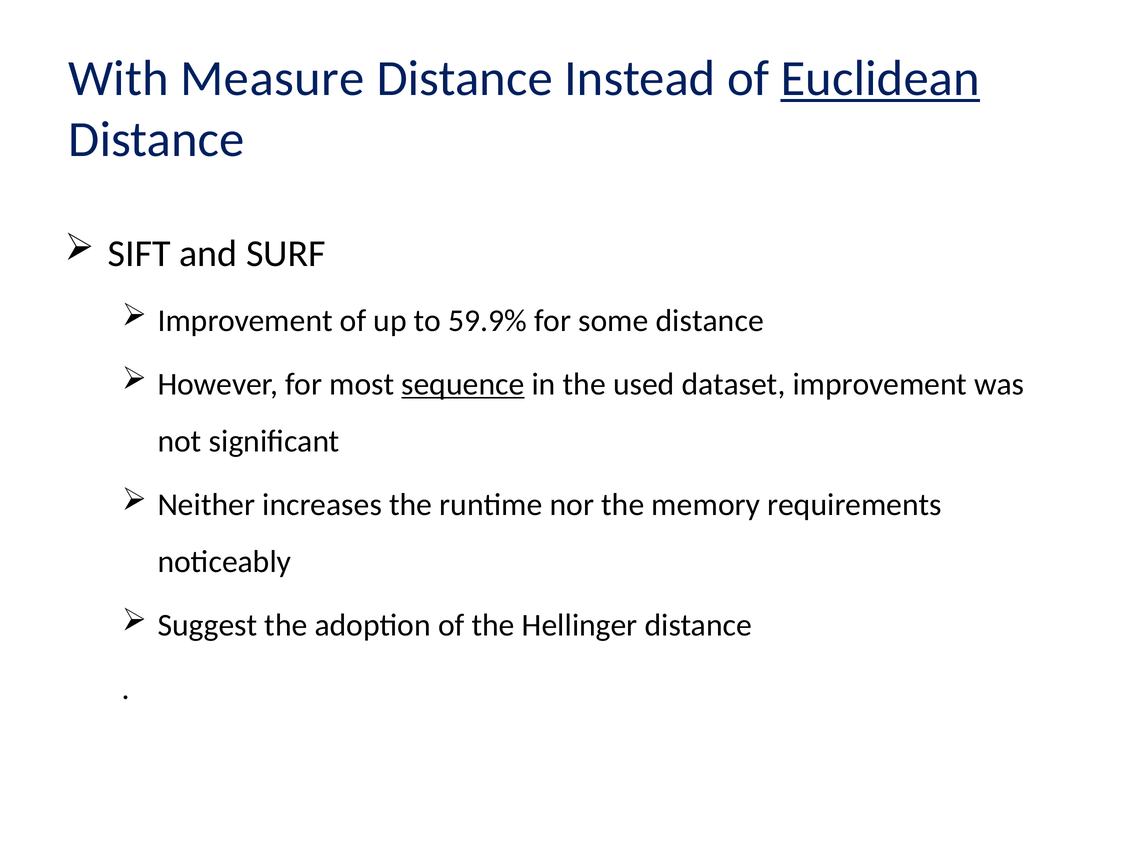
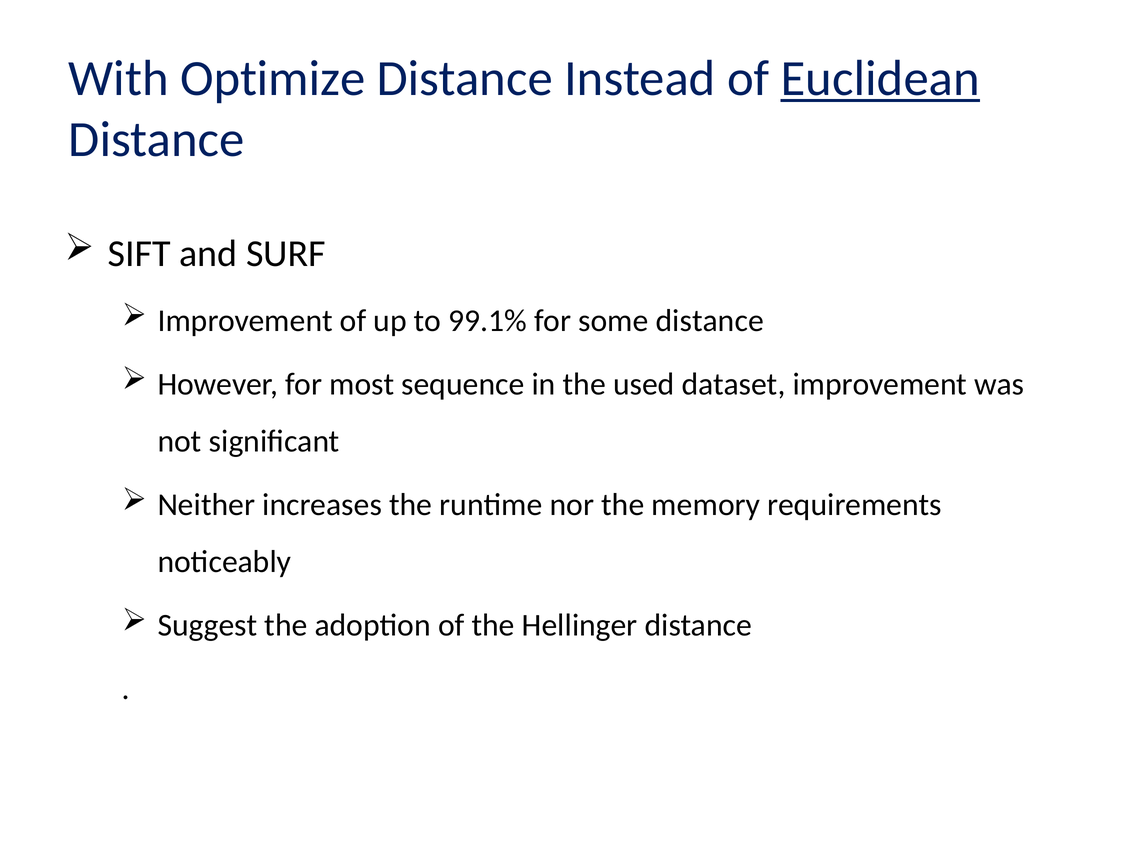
Measure: Measure -> Optimize (273, 79)
59.9%: 59.9% -> 99.1% (488, 321)
sequence underline: present -> none (463, 384)
